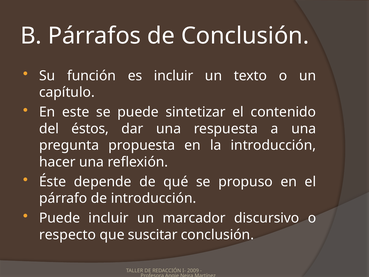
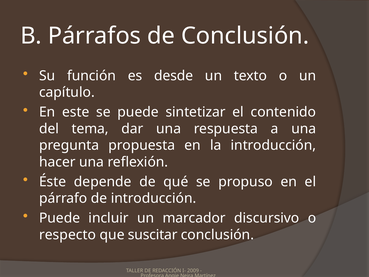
es incluir: incluir -> desde (174, 76)
éstos: éstos -> tema (90, 129)
